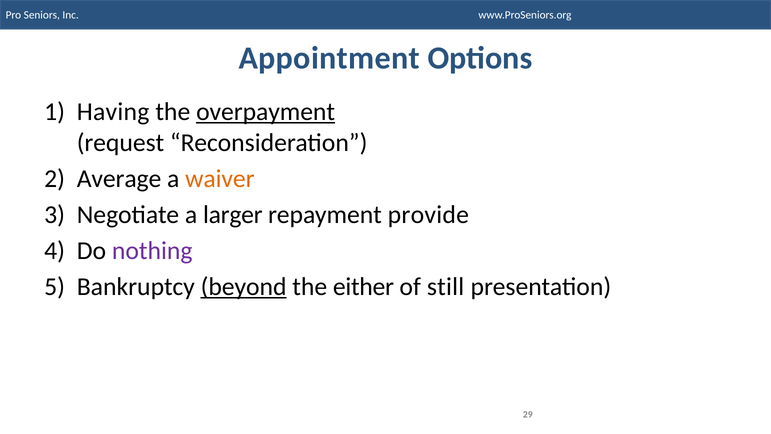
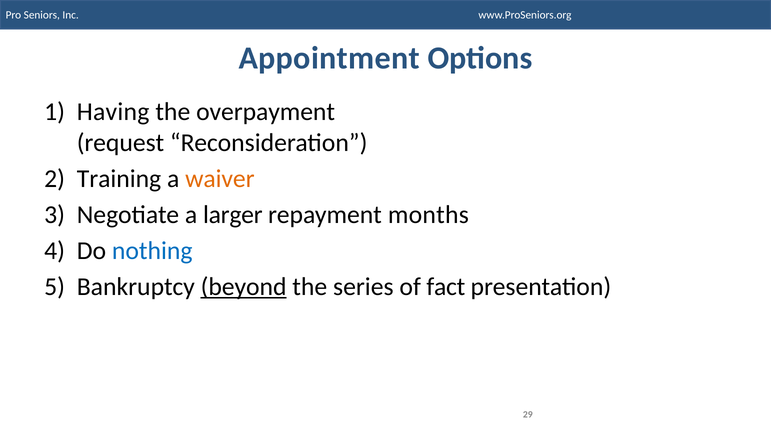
overpayment underline: present -> none (266, 112)
Average: Average -> Training (119, 178)
provide: provide -> months (428, 214)
nothing colour: purple -> blue (152, 250)
either: either -> series (363, 286)
still: still -> fact (446, 286)
